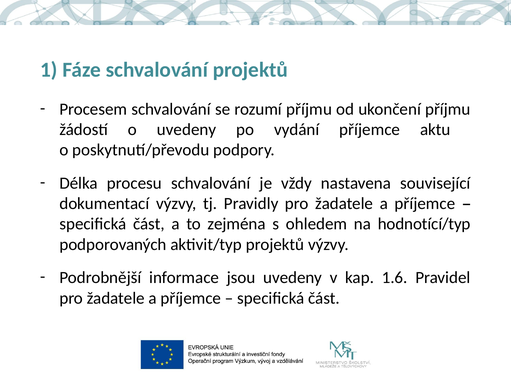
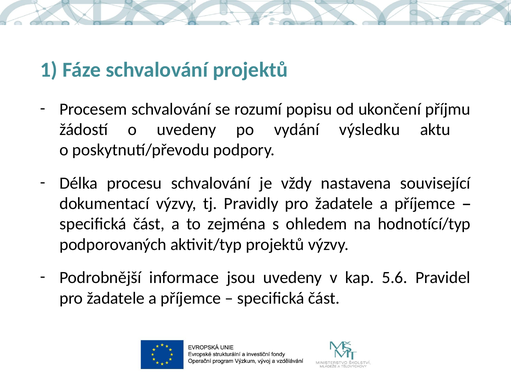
rozumí příjmu: příjmu -> popisu (309, 109)
vydání příjemce: příjemce -> výsledku (370, 130)
1.6: 1.6 -> 5.6 (395, 278)
